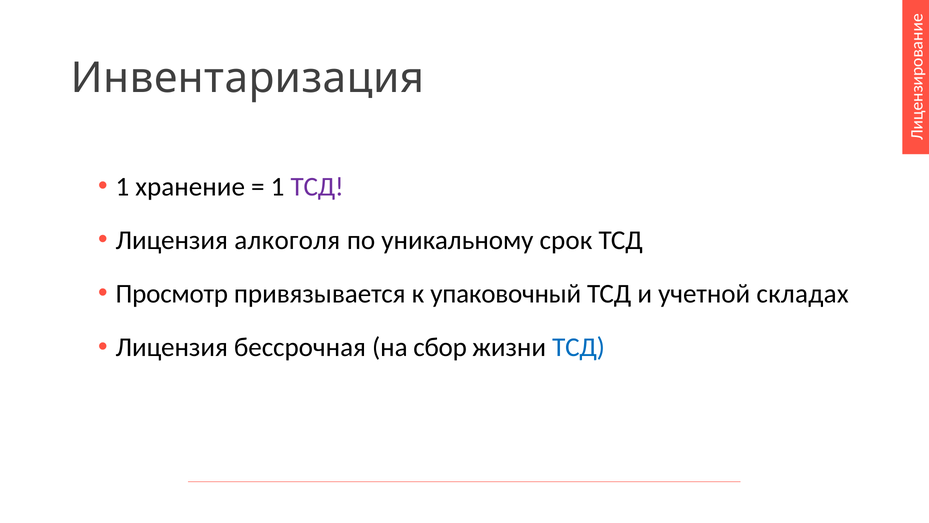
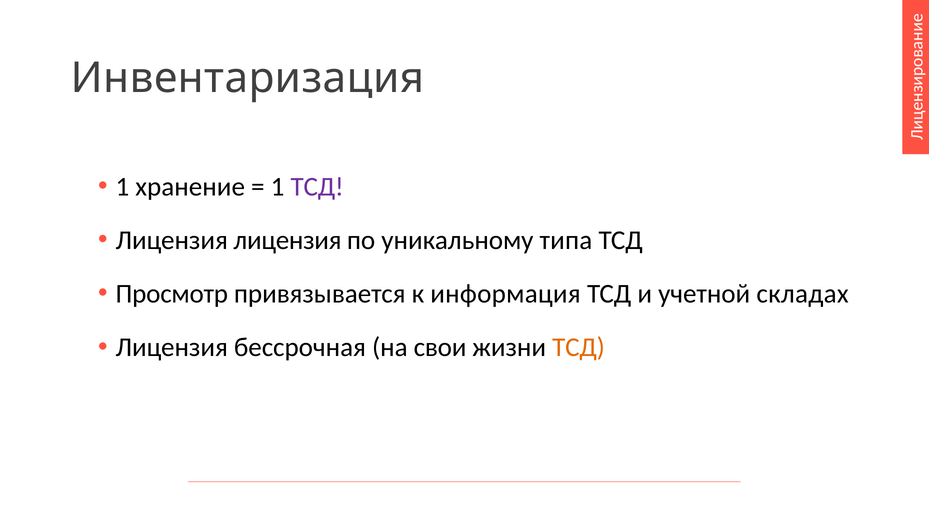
Лицензия алкоголя: алкоголя -> лицензия (288, 240)
срок: срок -> типа (566, 240)
упаковочный: упаковочный -> информация (506, 294)
сбор: сбор -> свои (440, 347)
ТСД colour: blue -> orange (579, 347)
